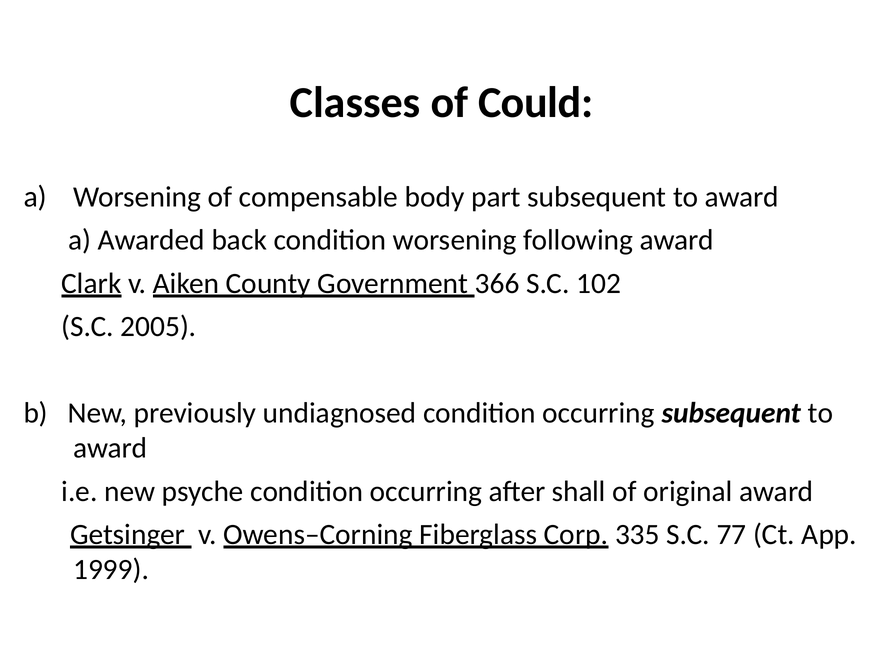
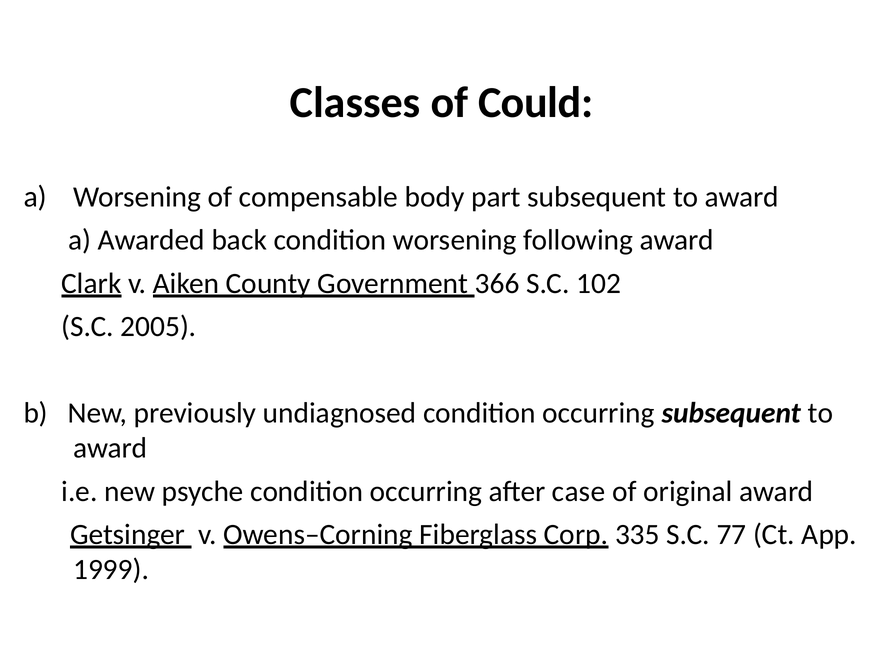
shall: shall -> case (579, 491)
